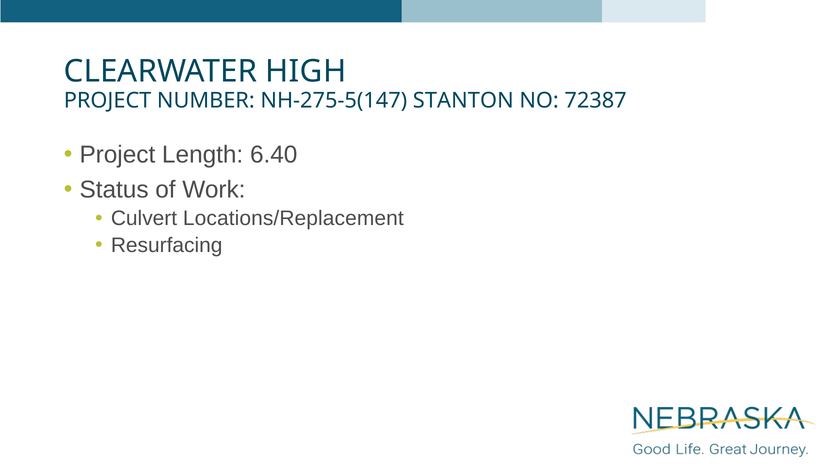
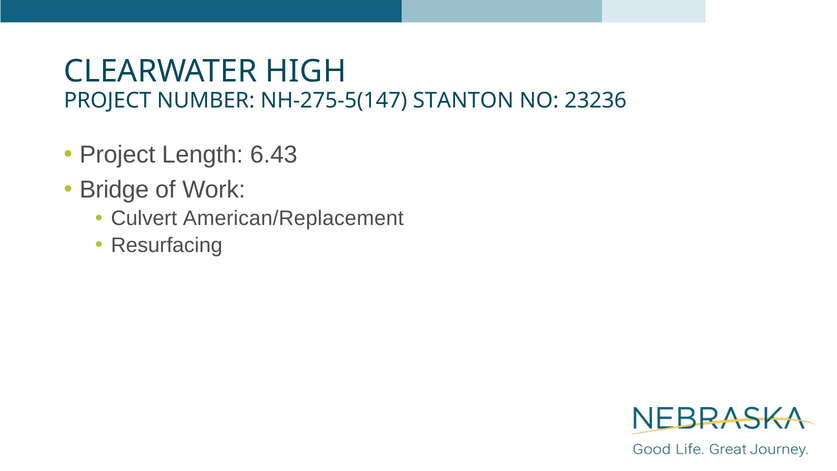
72387: 72387 -> 23236 (596, 100)
6.40: 6.40 -> 6.43 (274, 154)
Status: Status -> Bridge (114, 190)
Locations/Replacement: Locations/Replacement -> American/Replacement (293, 218)
